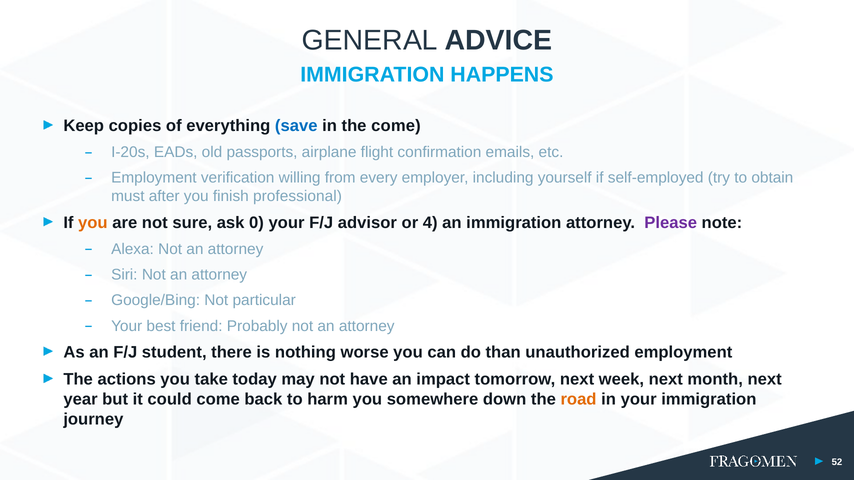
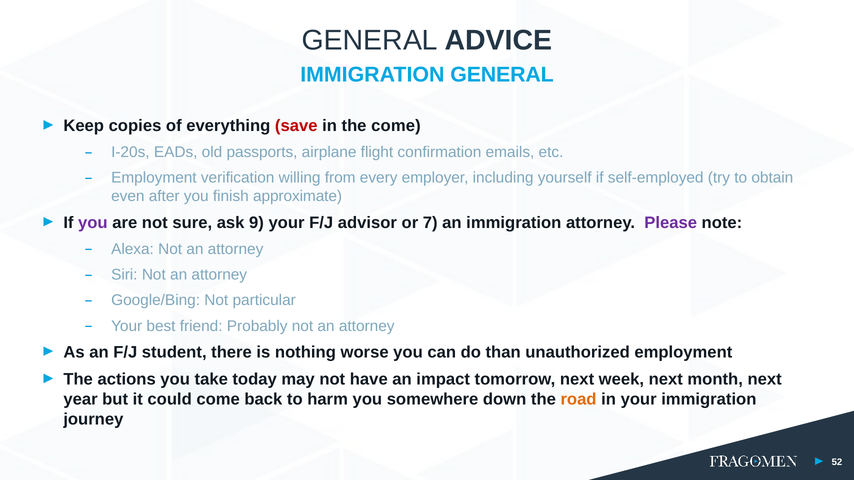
IMMIGRATION HAPPENS: HAPPENS -> GENERAL (502, 75)
save colour: blue -> red (296, 126)
must: must -> even (128, 197)
professional: professional -> approximate (298, 197)
you colour: orange -> purple (93, 223)
0: 0 -> 9 (256, 223)
4: 4 -> 7 (430, 223)
